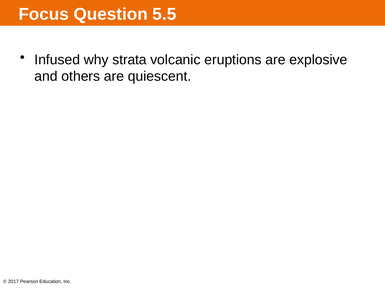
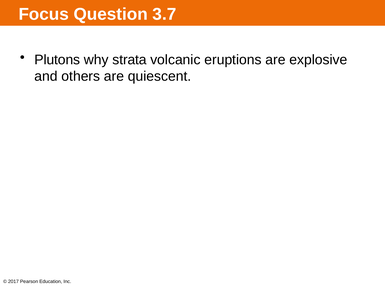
5.5: 5.5 -> 3.7 (164, 14)
Infused: Infused -> Plutons (57, 60)
